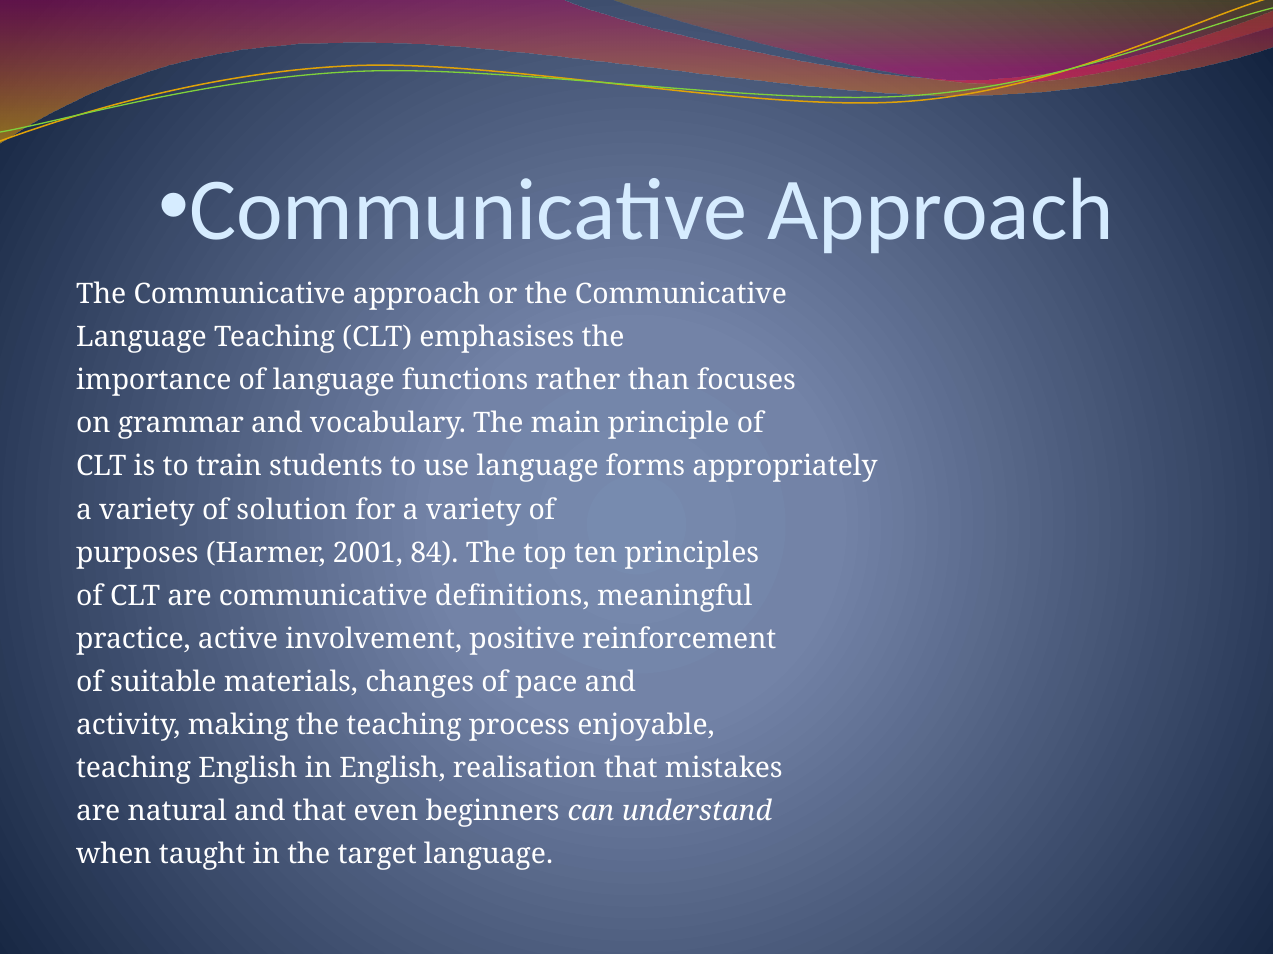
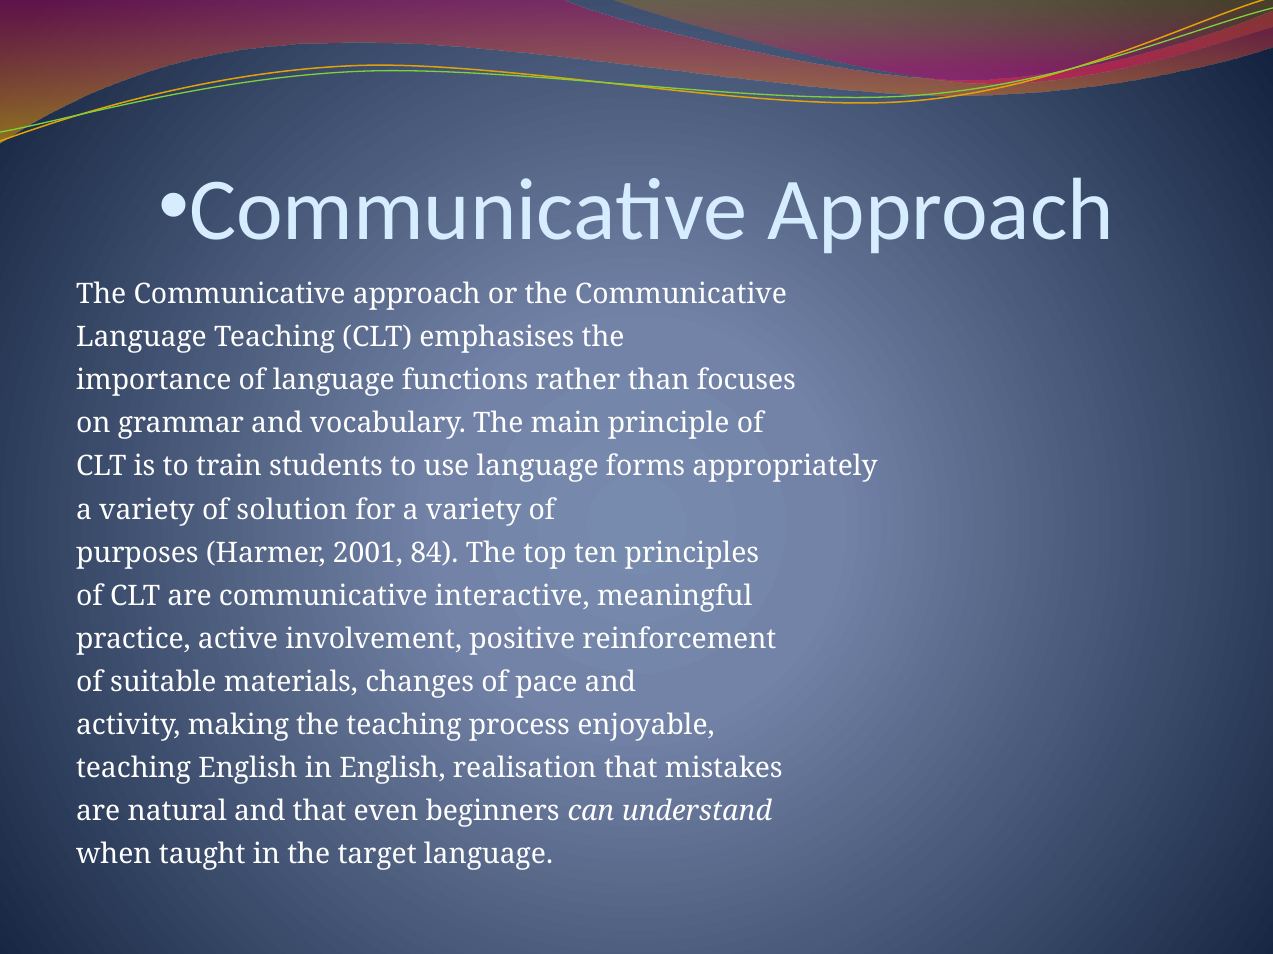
definitions: definitions -> interactive (512, 596)
